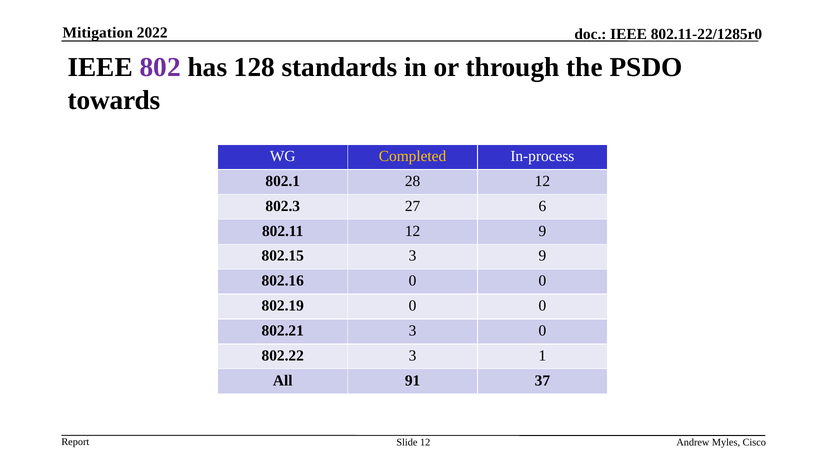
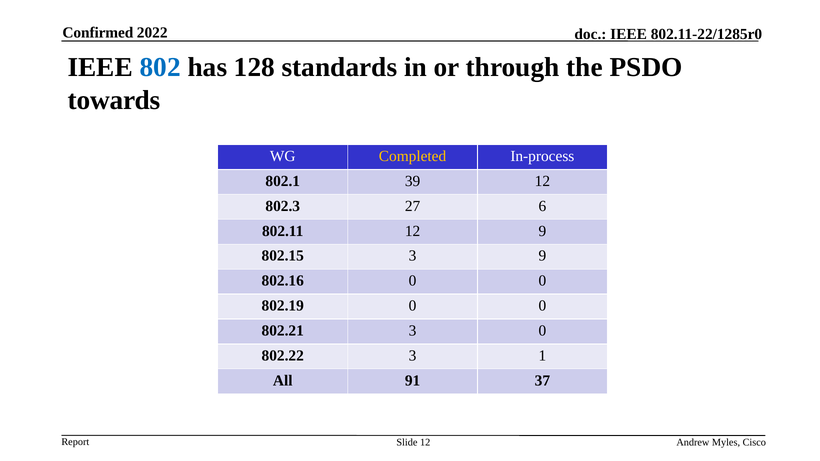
Mitigation: Mitigation -> Confirmed (98, 33)
802 colour: purple -> blue (160, 67)
28: 28 -> 39 (413, 181)
